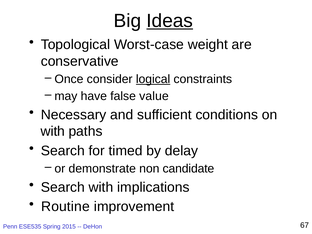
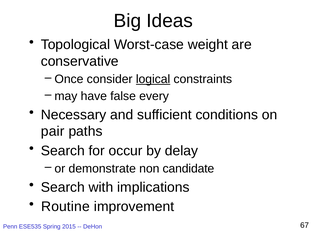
Ideas underline: present -> none (170, 21)
value: value -> every (154, 96)
with: with -> pair (53, 131)
timed: timed -> occur (126, 151)
